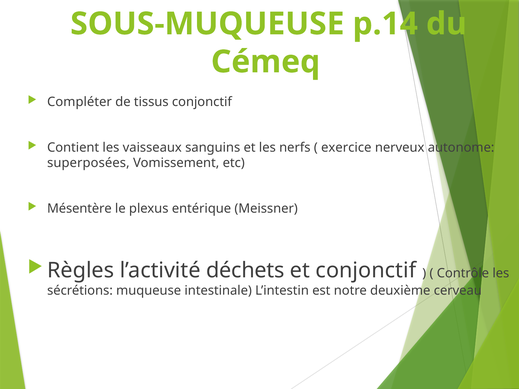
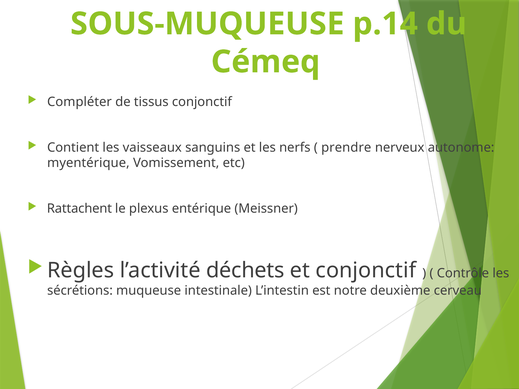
exercice: exercice -> prendre (346, 148)
superposées: superposées -> myentérique (88, 163)
Mésentère: Mésentère -> Rattachent (79, 209)
